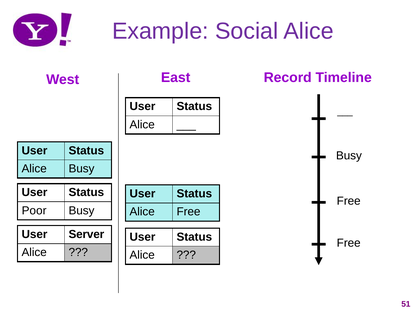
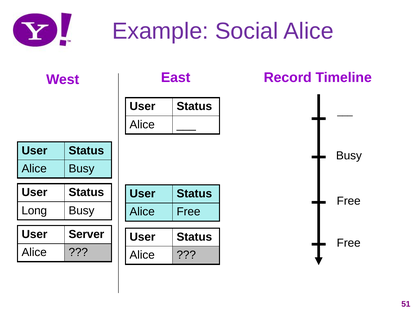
Poor: Poor -> Long (34, 210)
